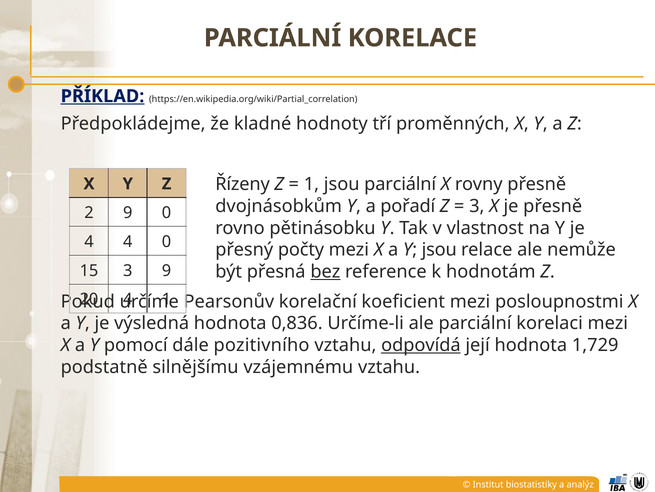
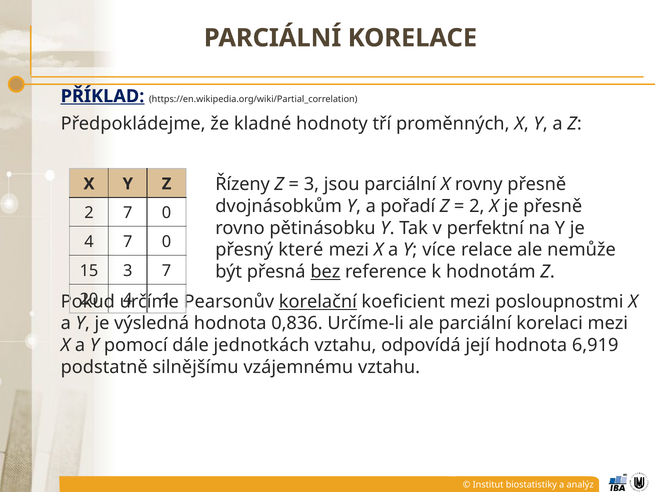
1: 1 -> 3 (311, 184)
3: 3 -> 2 (477, 206)
2 9: 9 -> 7 (128, 212)
vlastnost: vlastnost -> perfektní (485, 228)
4 4: 4 -> 7 (128, 241)
počty: počty -> které (301, 250)
Y jsou: jsou -> více (439, 250)
3 9: 9 -> 7 (167, 270)
korelační underline: none -> present (318, 301)
pozitivního: pozitivního -> jednotkách (262, 345)
odpovídá underline: present -> none (421, 345)
1,729: 1,729 -> 6,919 (595, 345)
